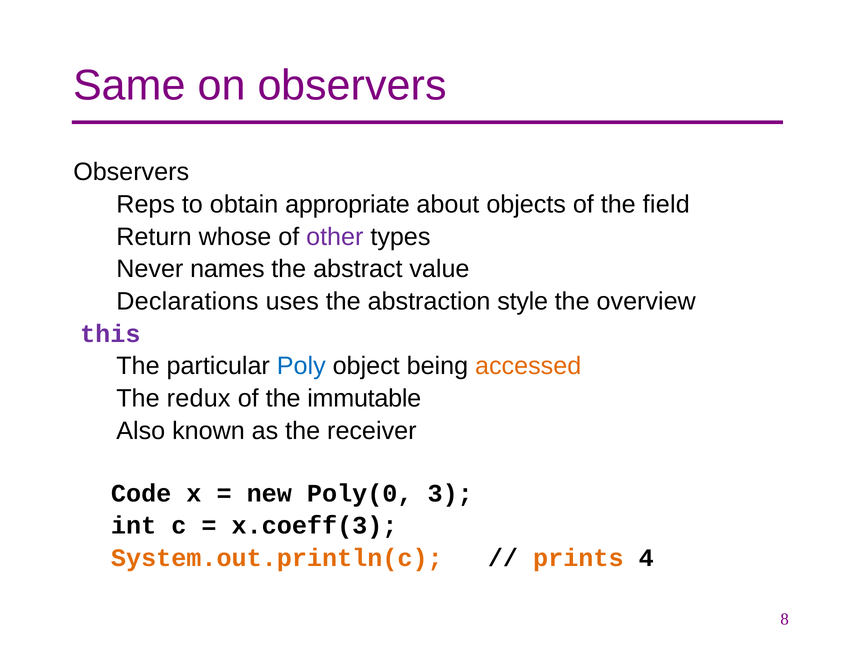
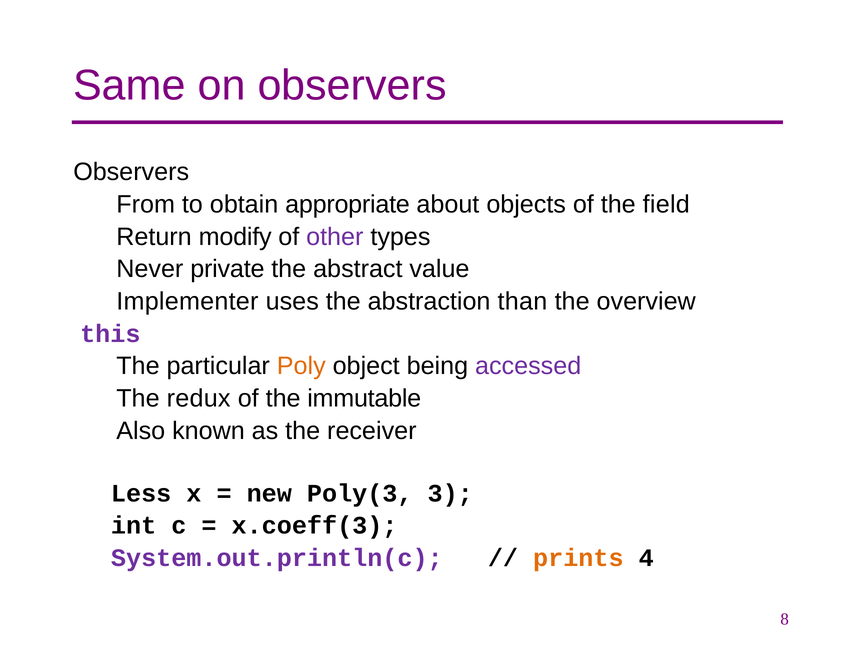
Reps: Reps -> From (146, 204)
whose: whose -> modify (235, 237)
names: names -> private (227, 269)
Declarations: Declarations -> Implementer (187, 301)
style: style -> than (522, 301)
Poly colour: blue -> orange (301, 366)
accessed colour: orange -> purple (528, 366)
Code: Code -> Less (141, 493)
Poly(0: Poly(0 -> Poly(3 (360, 493)
System.out.println(c colour: orange -> purple (277, 558)
